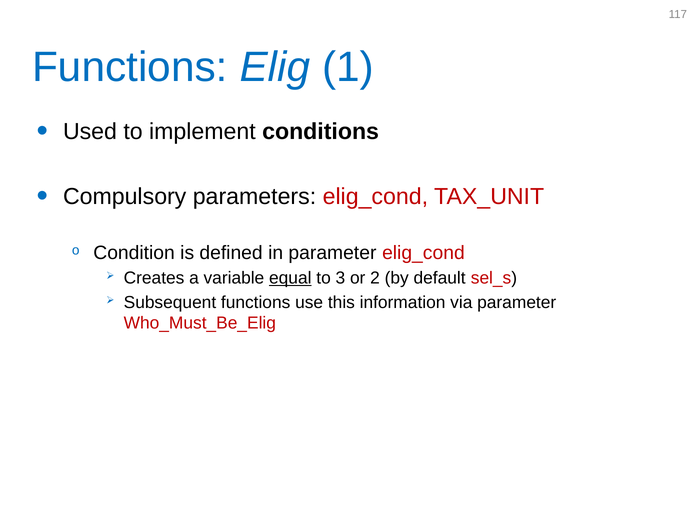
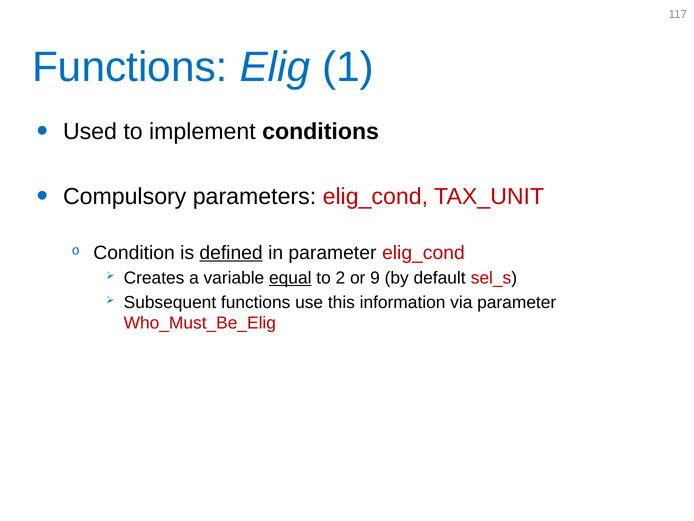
defined underline: none -> present (231, 252)
3: 3 -> 2 (340, 278)
2: 2 -> 9 (375, 278)
